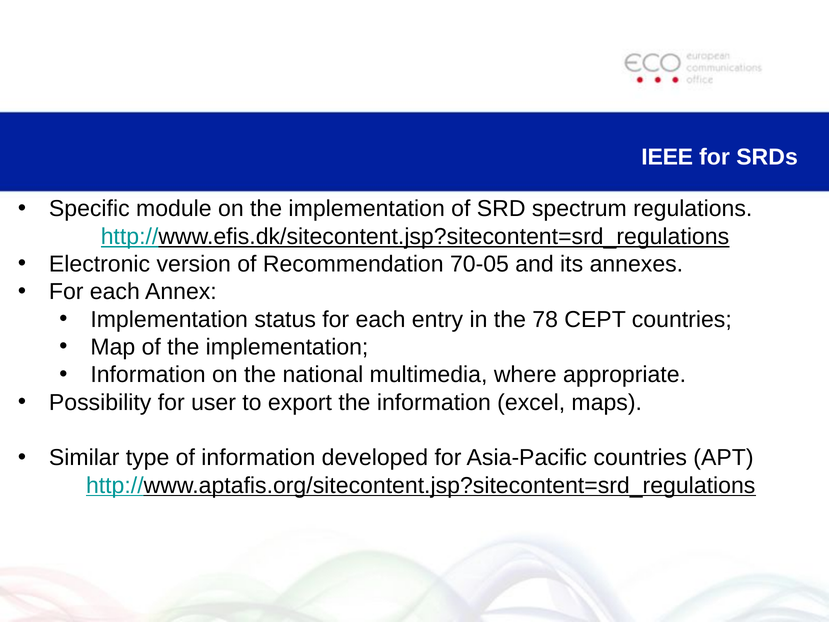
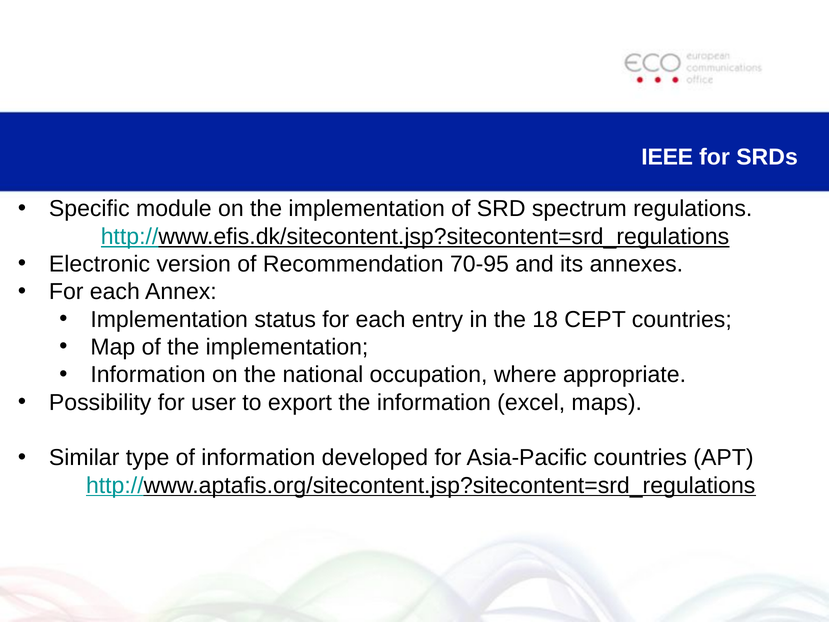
70-05: 70-05 -> 70-95 (479, 264)
78: 78 -> 18 (545, 319)
multimedia: multimedia -> occupation (429, 375)
